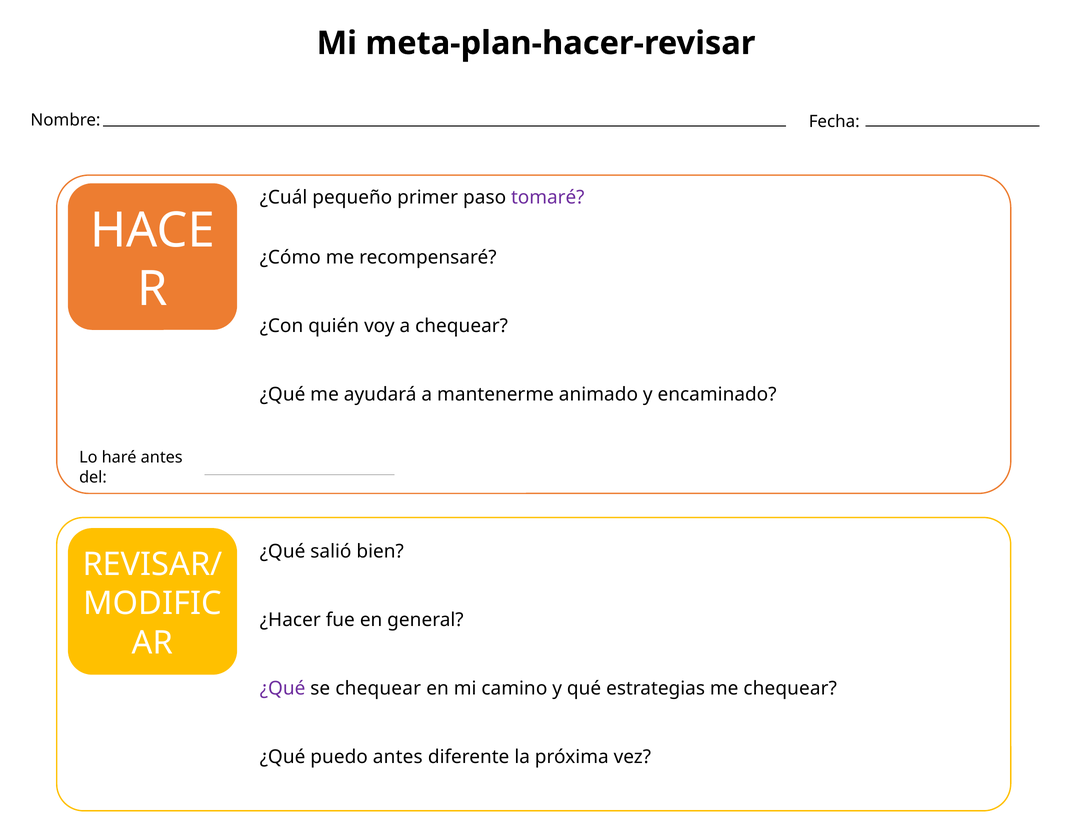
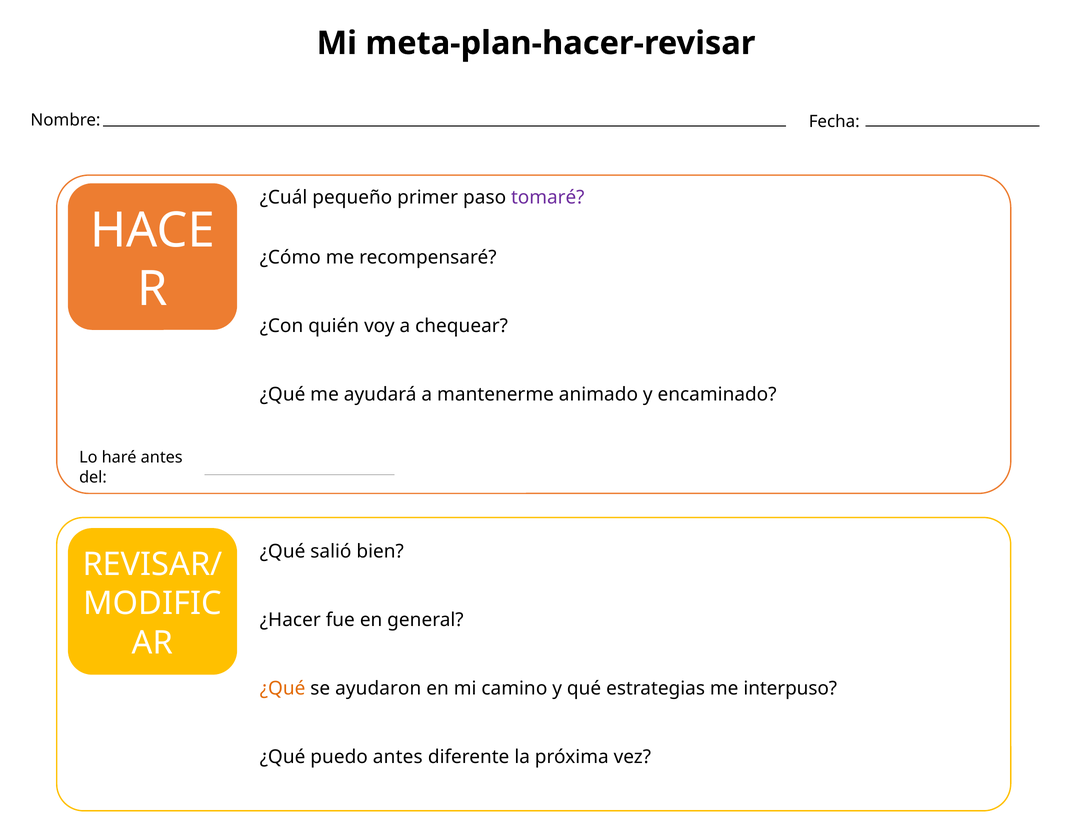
¿Qué colour: purple -> orange (283, 688)
se chequear: chequear -> ayudaron (378, 688)
me chequear: chequear -> interpuso (790, 688)
